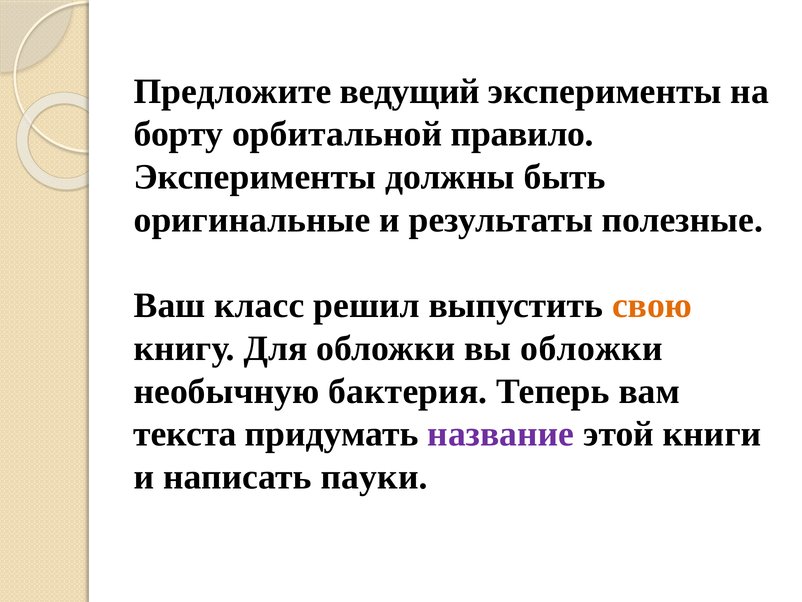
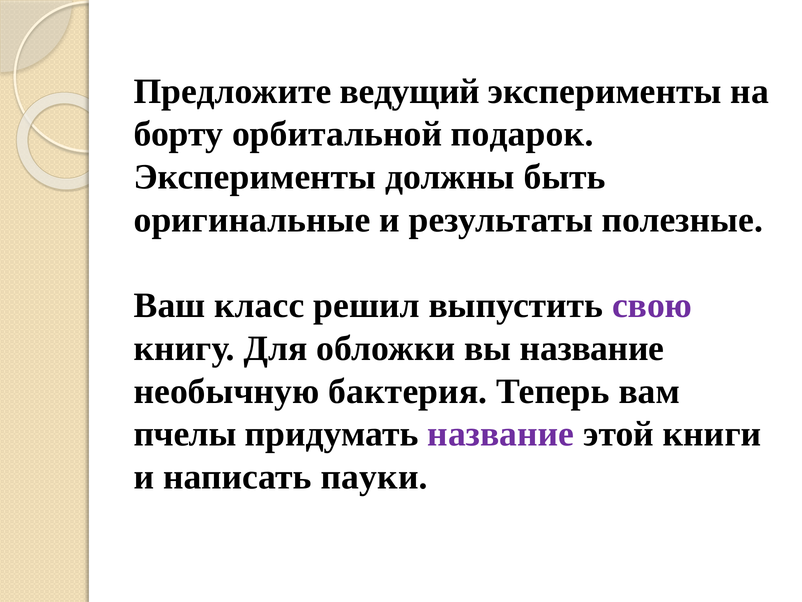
правило: правило -> подарок (522, 134)
свою colour: orange -> purple (652, 305)
вы обложки: обложки -> название (592, 348)
текста: текста -> пчелы (185, 434)
